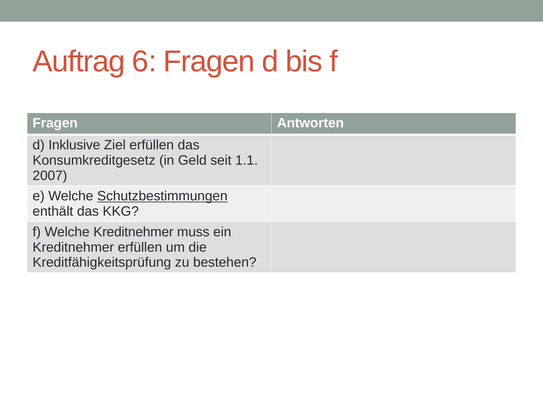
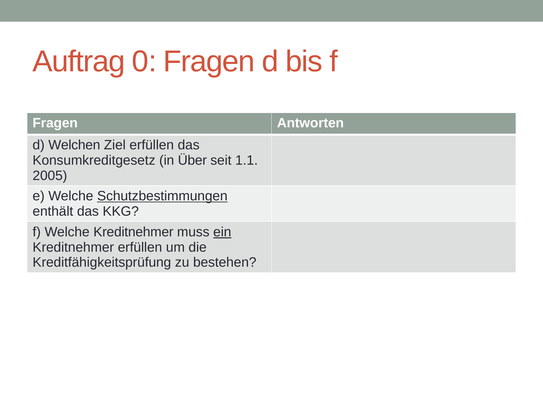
6: 6 -> 0 (144, 62)
Inklusive: Inklusive -> Welchen (74, 145)
Geld: Geld -> Über (192, 160)
2007: 2007 -> 2005 (50, 176)
ein underline: none -> present (222, 232)
